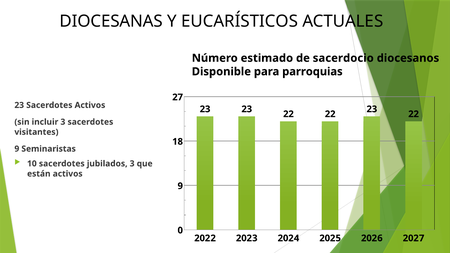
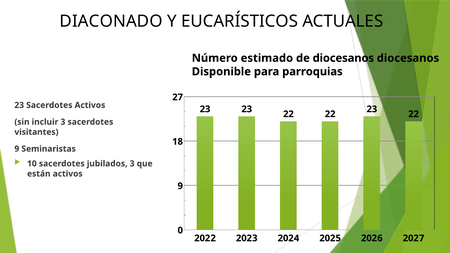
DIOCESANAS: DIOCESANAS -> DIACONADO (111, 21)
de sacerdocio: sacerdocio -> diocesanos (343, 58)
